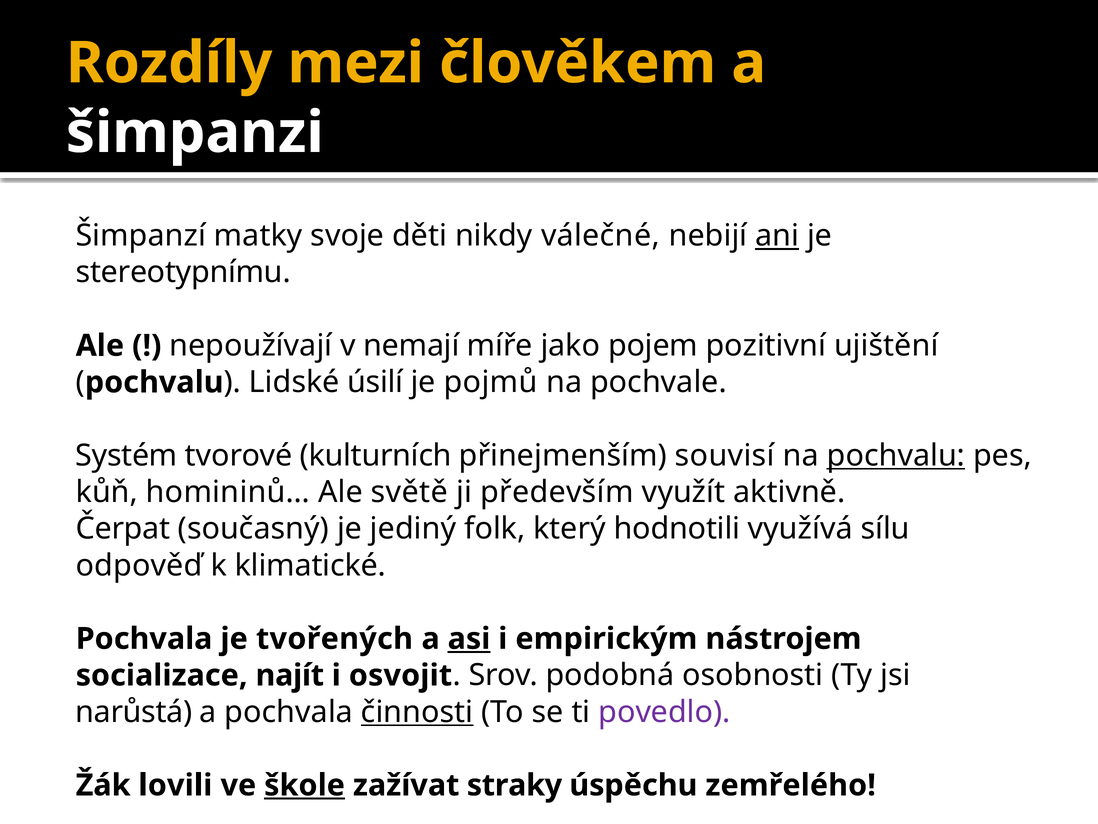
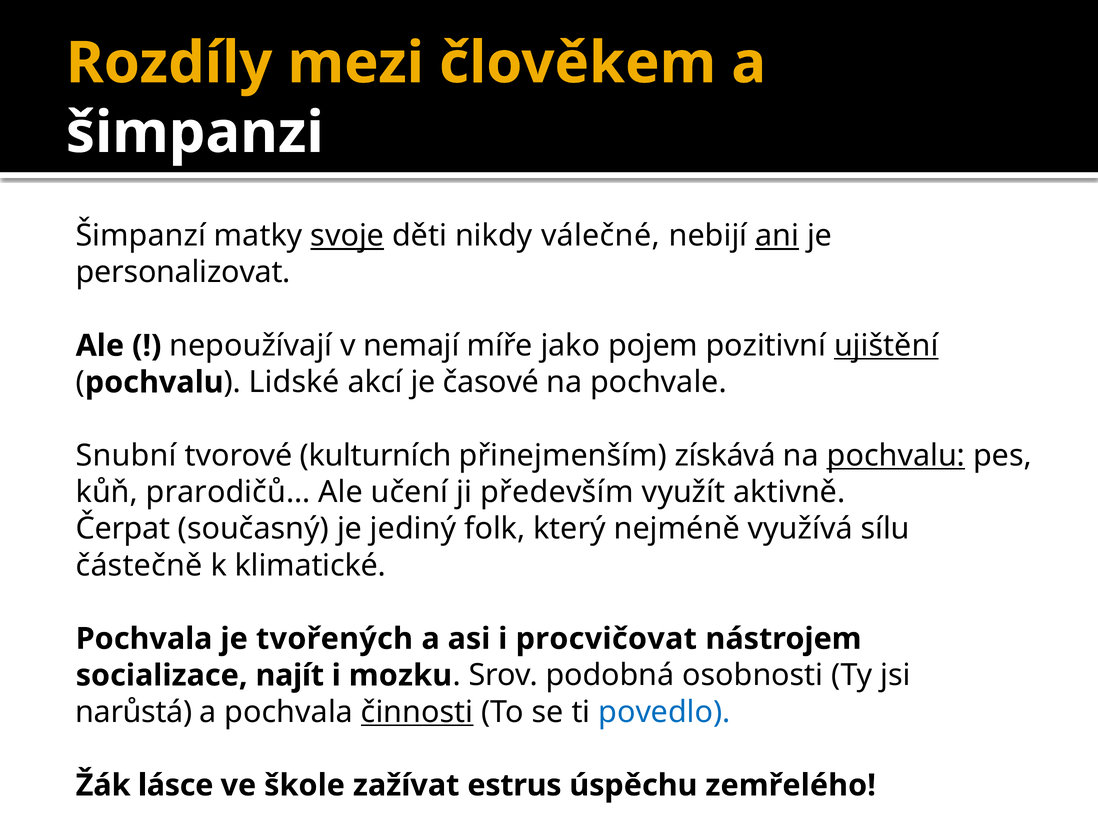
svoje underline: none -> present (347, 236)
stereotypnímu: stereotypnímu -> personalizovat (183, 272)
ujištění underline: none -> present (886, 345)
úsilí: úsilí -> akcí (375, 382)
pojmů: pojmů -> časové (491, 382)
Systém: Systém -> Snubní (126, 455)
souvisí: souvisí -> získává (725, 455)
homininů…: homininů… -> prarodičů… (228, 492)
světě: světě -> učení (410, 492)
hodnotili: hodnotili -> nejméně (677, 529)
odpověď: odpověď -> částečně (139, 565)
asi underline: present -> none (469, 638)
empirickým: empirickým -> procvičovat (606, 638)
osvojit: osvojit -> mozku (400, 675)
povedlo colour: purple -> blue (664, 712)
lovili: lovili -> lásce (176, 785)
škole underline: present -> none (305, 785)
straky: straky -> estrus (514, 785)
